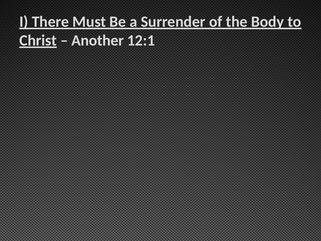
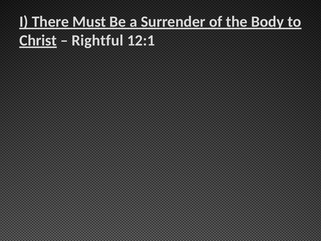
Another: Another -> Rightful (97, 40)
